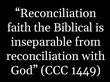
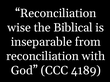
faith: faith -> wise (19, 28)
1449: 1449 -> 4189 (86, 71)
